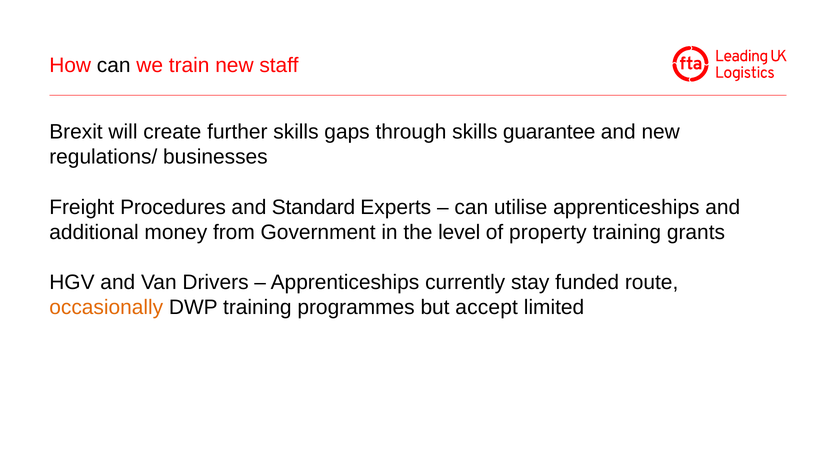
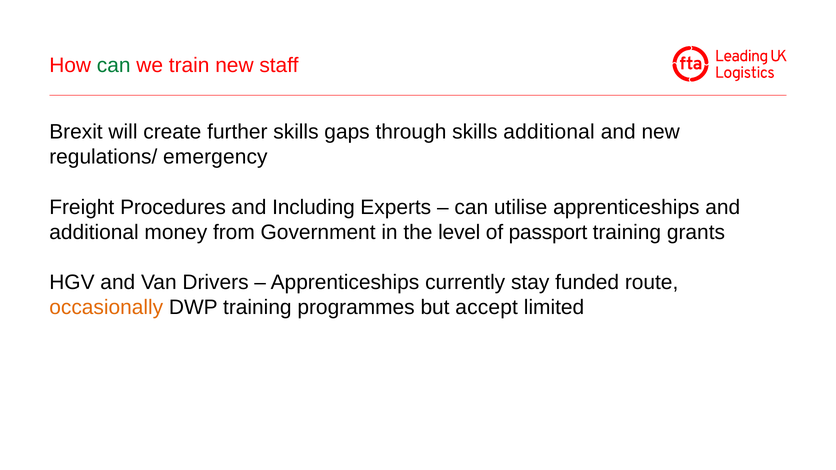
can colour: black -> green (114, 65)
skills guarantee: guarantee -> additional (549, 132)
businesses: businesses -> emergency (215, 157)
Standard: Standard -> Including (313, 207)
property: property -> passport (548, 232)
